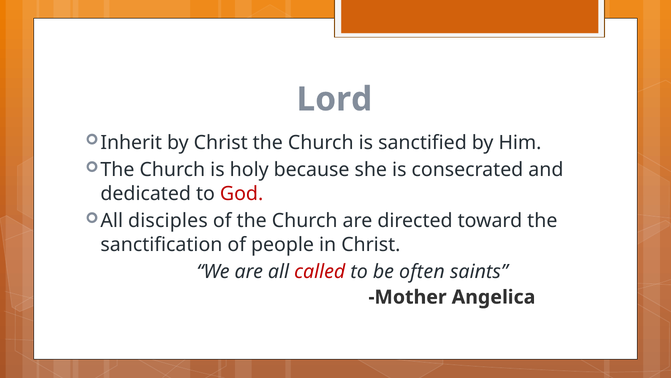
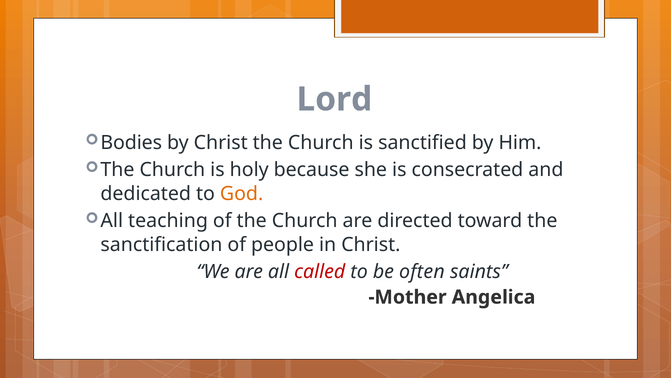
Inherit: Inherit -> Bodies (131, 142)
God colour: red -> orange (242, 193)
disciples: disciples -> teaching (168, 221)
